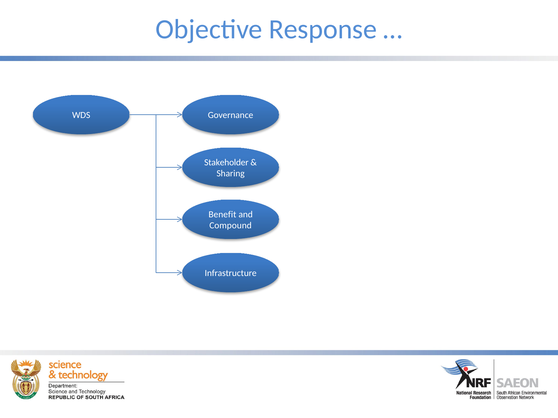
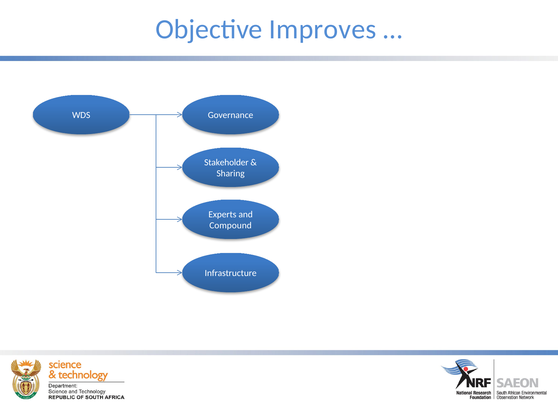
Response: Response -> Improves (323, 29)
Benefit: Benefit -> Experts (222, 215)
